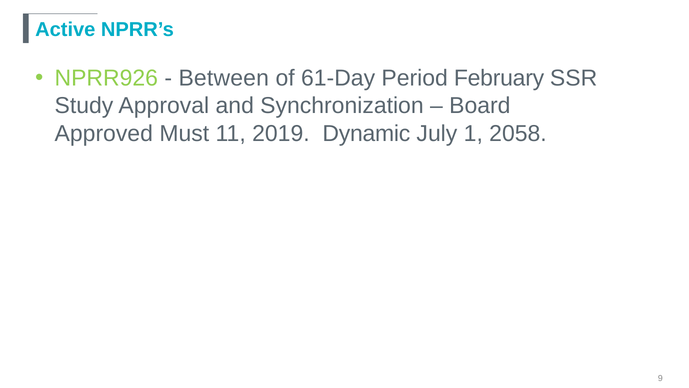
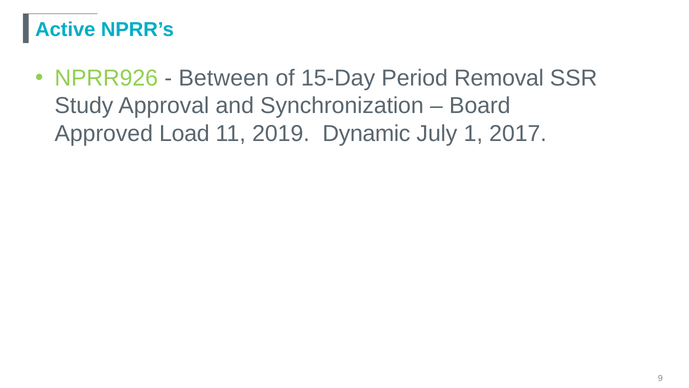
61-Day: 61-Day -> 15-Day (338, 78)
February: February -> Removal (499, 78)
Must: Must -> Load (184, 133)
2058: 2058 -> 2017 (518, 133)
